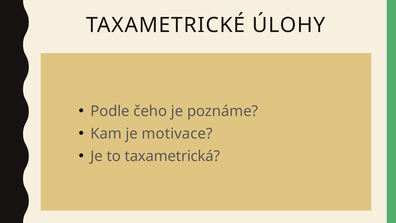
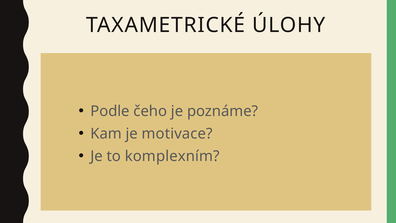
taxametrická: taxametrická -> komplexním (172, 156)
